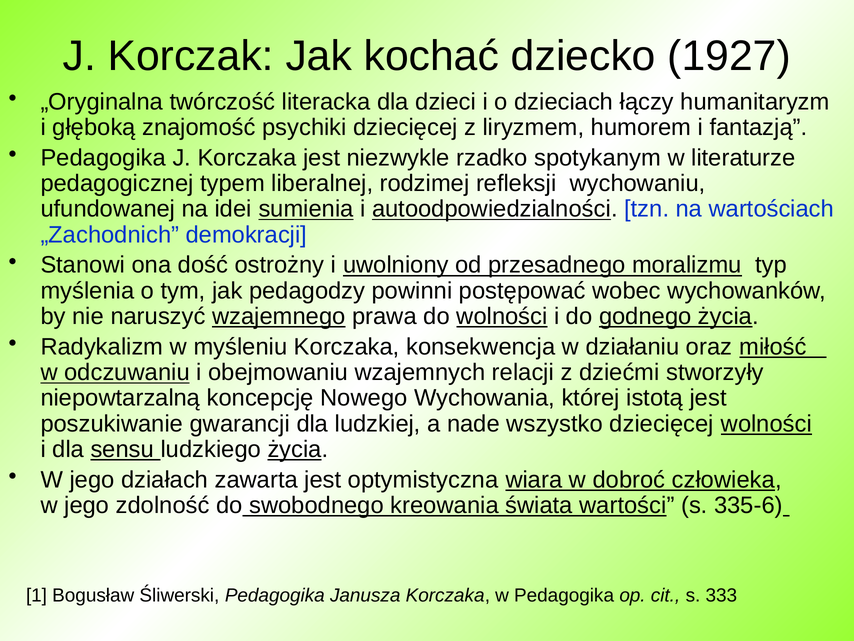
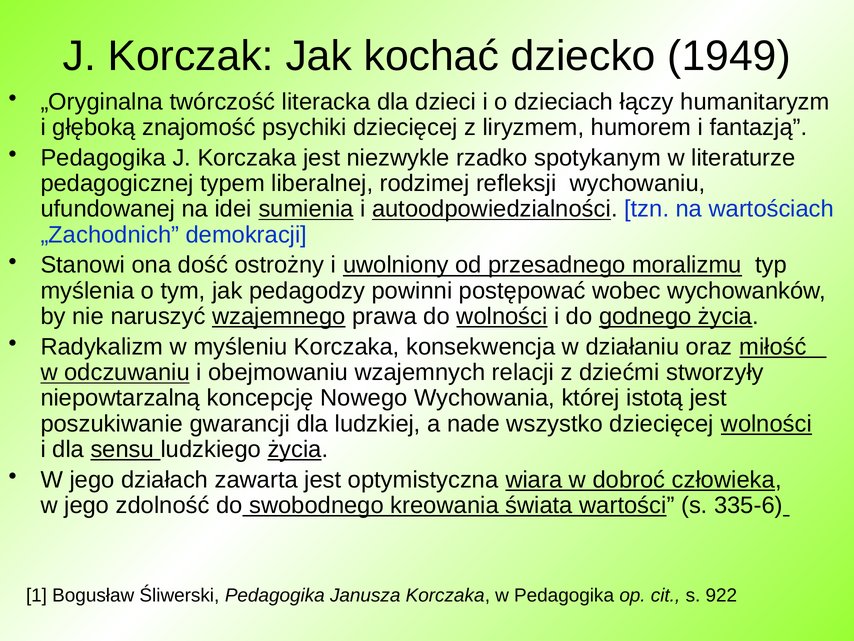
1927: 1927 -> 1949 (729, 56)
333: 333 -> 922 (721, 595)
